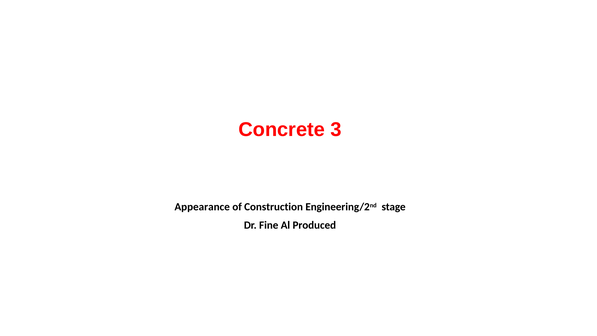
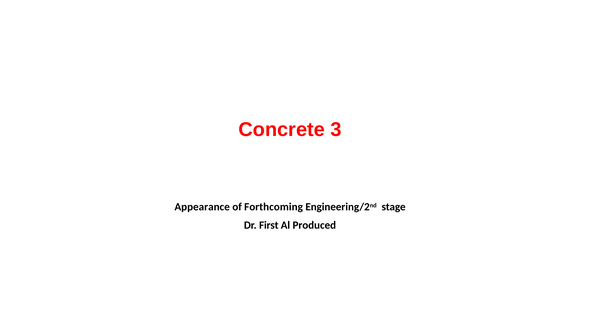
Construction: Construction -> Forthcoming (274, 207)
Fine: Fine -> First (269, 225)
